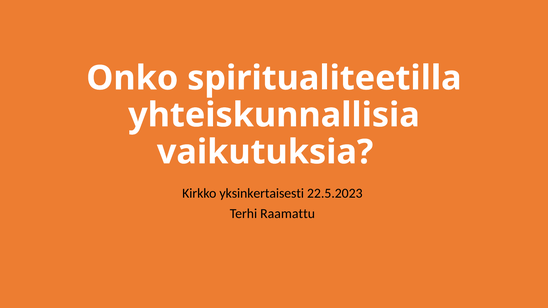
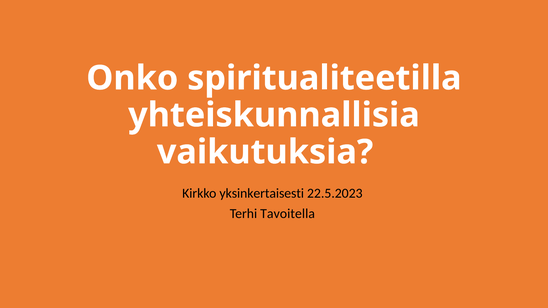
Raamattu: Raamattu -> Tavoitella (288, 214)
